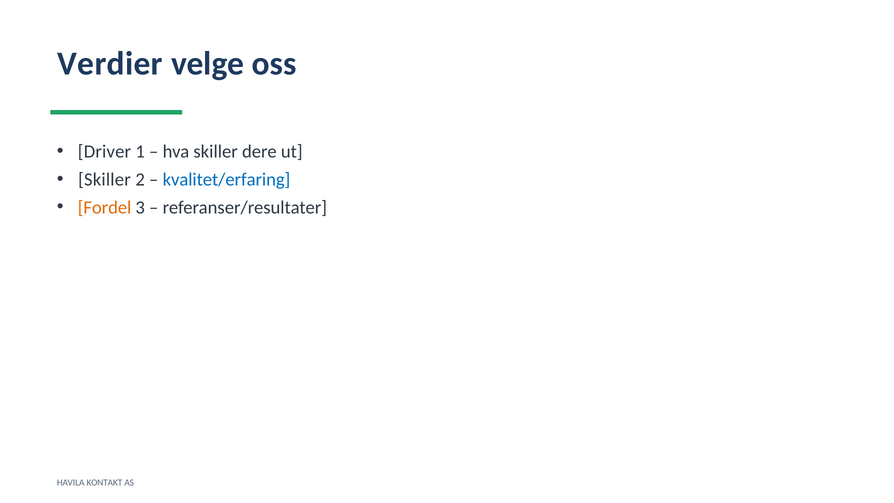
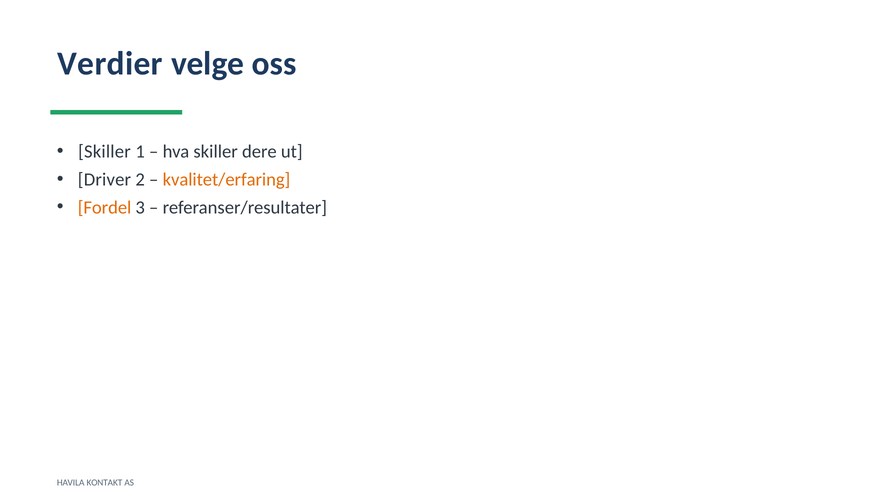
Driver: Driver -> Skiller (104, 151)
Skiller: Skiller -> Driver (104, 179)
kvalitet/erfaring colour: blue -> orange (226, 179)
